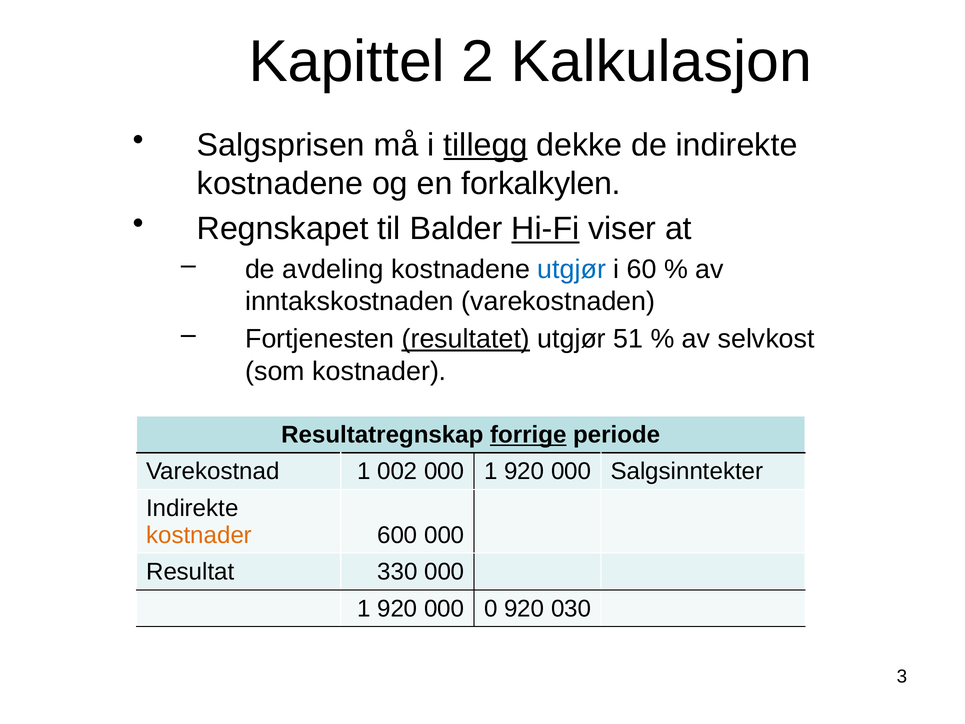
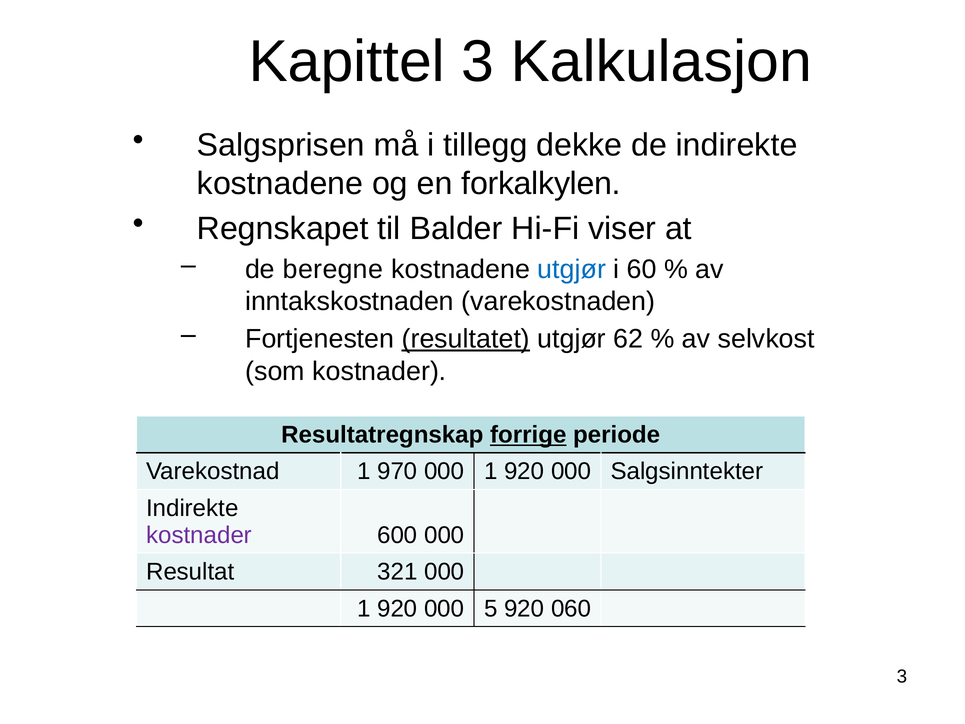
Kapittel 2: 2 -> 3 (478, 62)
tillegg underline: present -> none (485, 145)
Hi-Fi underline: present -> none (545, 229)
avdeling: avdeling -> beregne (333, 269)
51: 51 -> 62 (628, 339)
002: 002 -> 970 (397, 471)
kostnader colour: orange -> purple (199, 535)
330: 330 -> 321 (397, 572)
0: 0 -> 5 (491, 608)
030: 030 -> 060 (571, 608)
